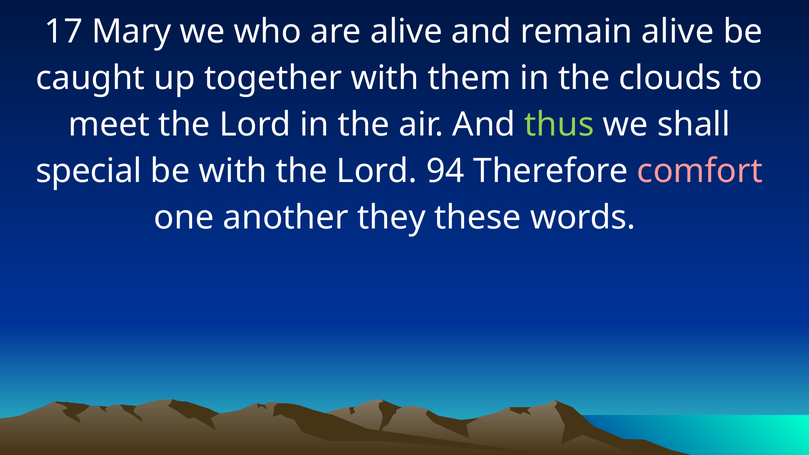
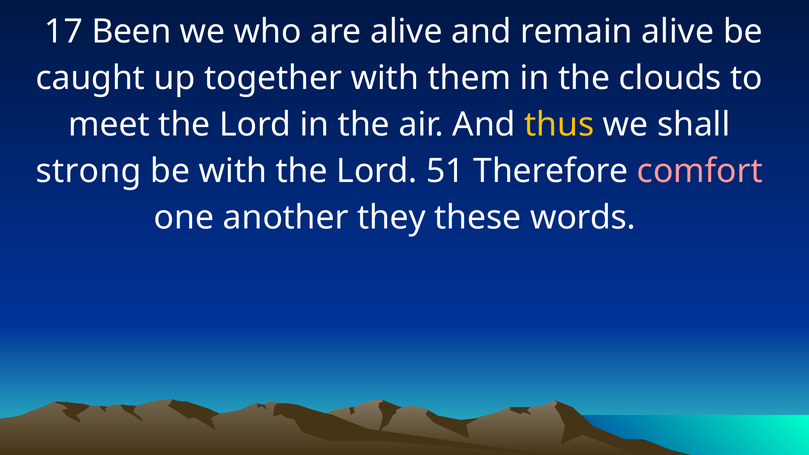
Mary: Mary -> Been (131, 32)
thus colour: light green -> yellow (559, 125)
special: special -> strong (88, 171)
94: 94 -> 51 (445, 171)
